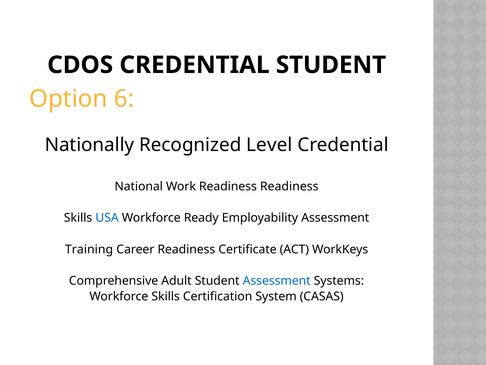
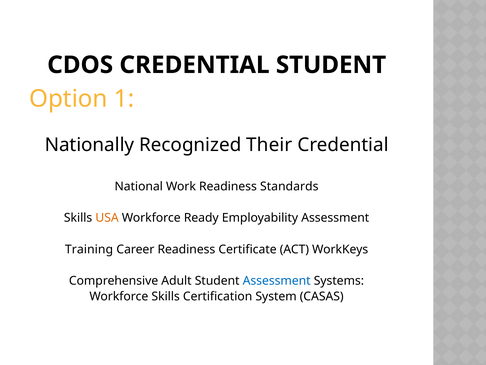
6: 6 -> 1 (124, 99)
Level: Level -> Their (269, 145)
Readiness Readiness: Readiness -> Standards (289, 186)
USA colour: blue -> orange (107, 218)
